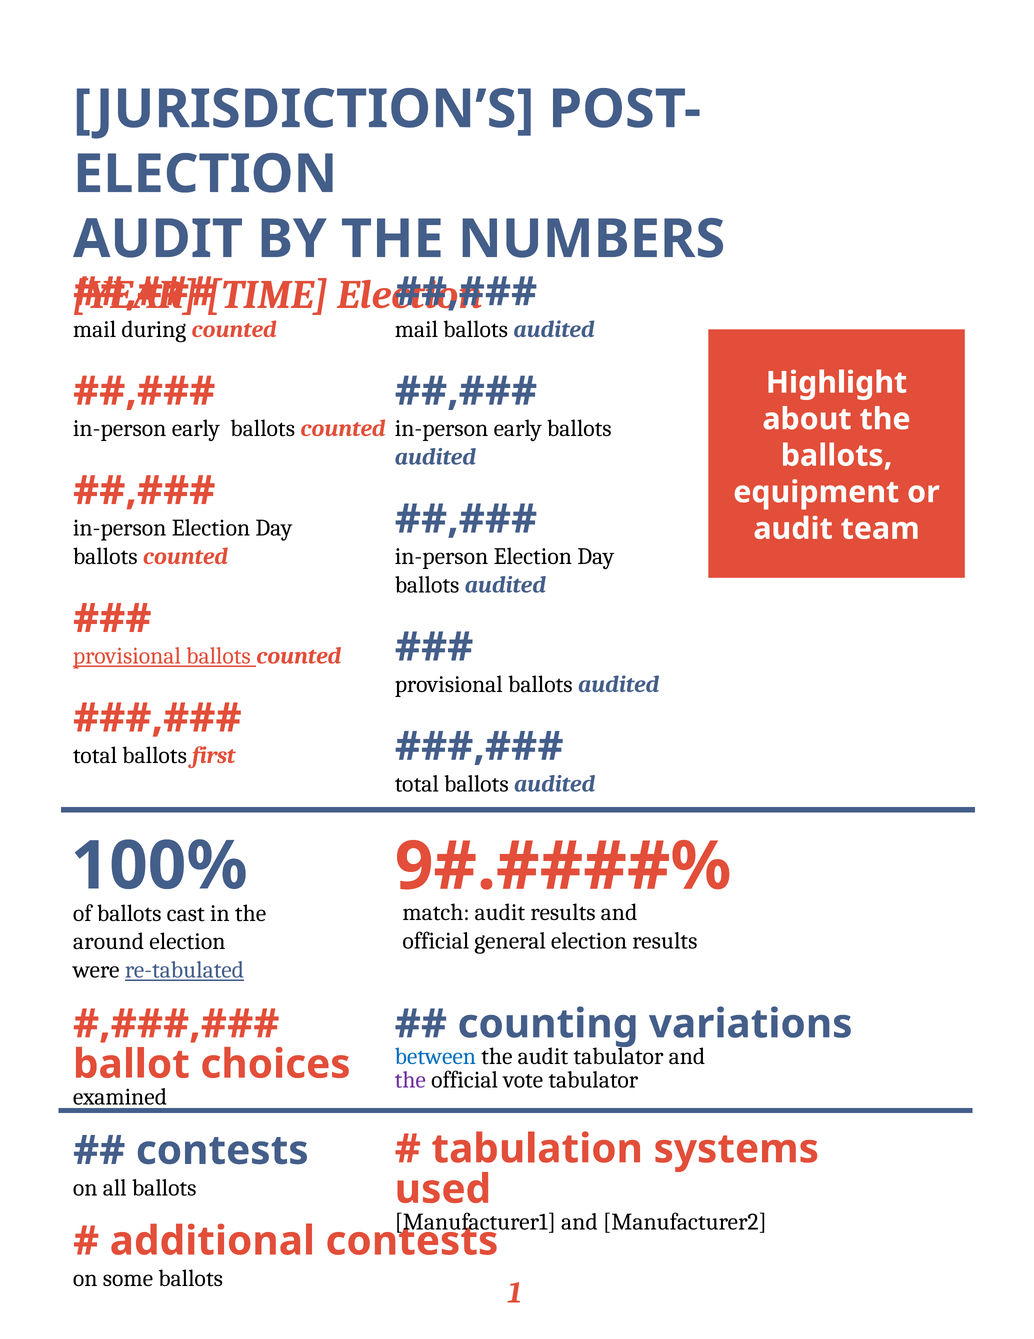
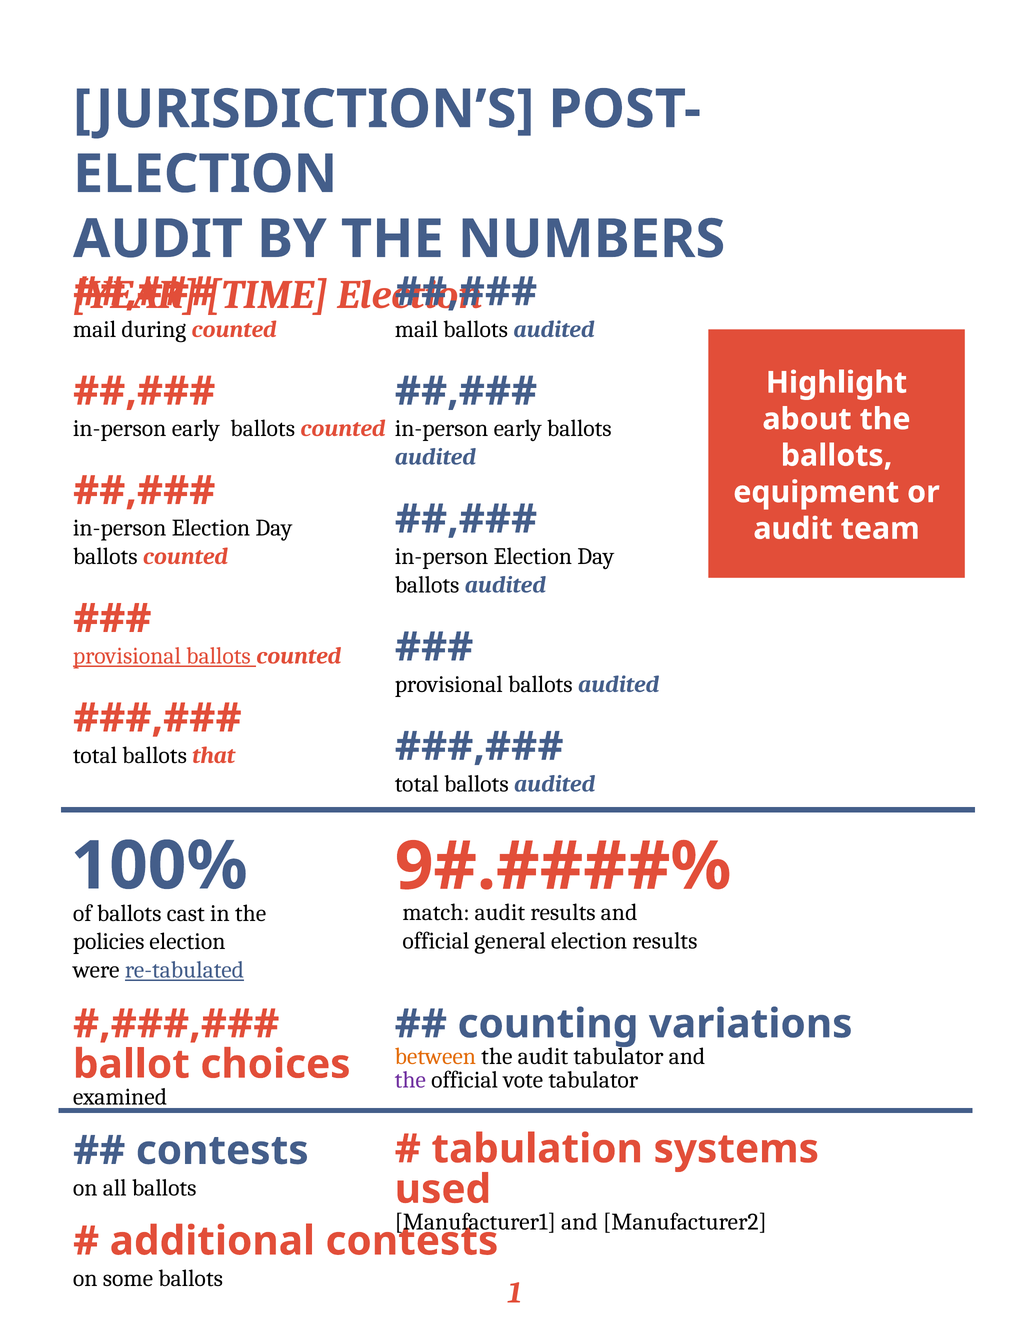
first: first -> that (214, 755)
around: around -> policies (109, 941)
between colour: blue -> orange (435, 1056)
